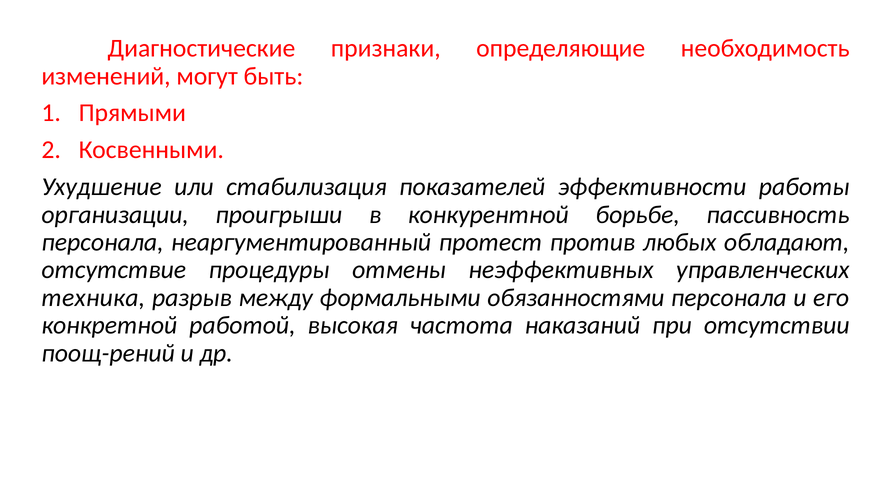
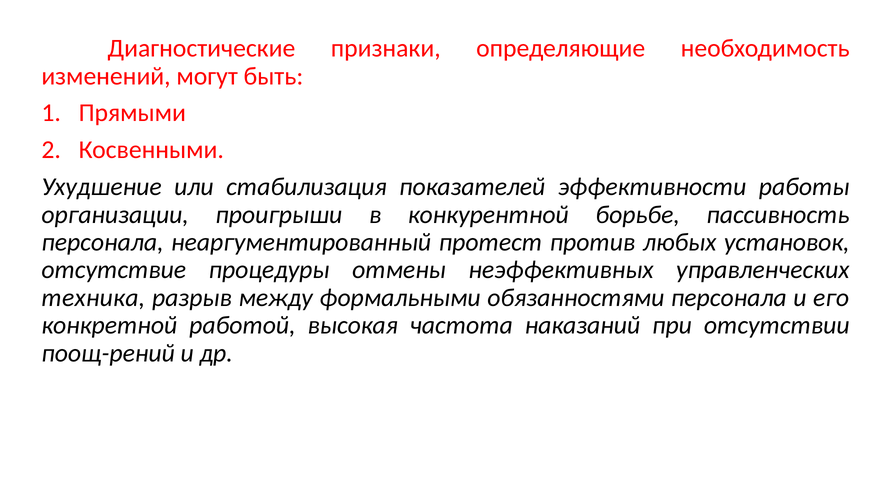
обладают: обладают -> установок (787, 242)
